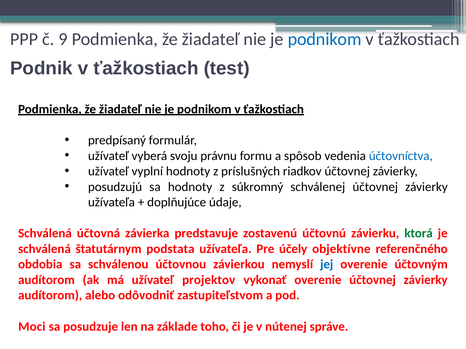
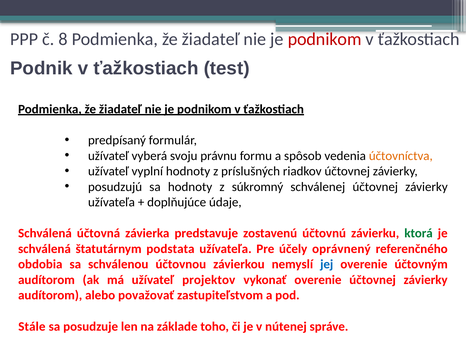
9: 9 -> 8 (63, 39)
podnikom colour: blue -> red (325, 39)
účtovníctva colour: blue -> orange (401, 156)
objektívne: objektívne -> oprávnený (341, 249)
odôvodniť: odôvodniť -> považovať (146, 296)
Moci: Moci -> Stále (32, 327)
